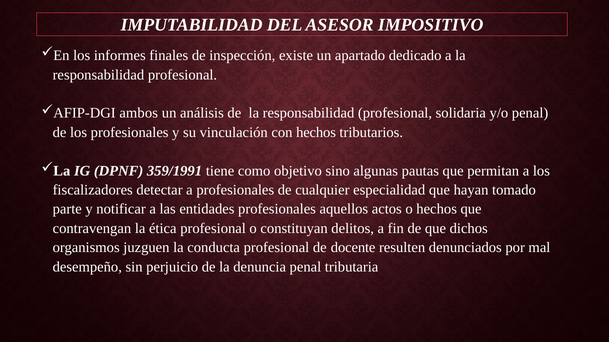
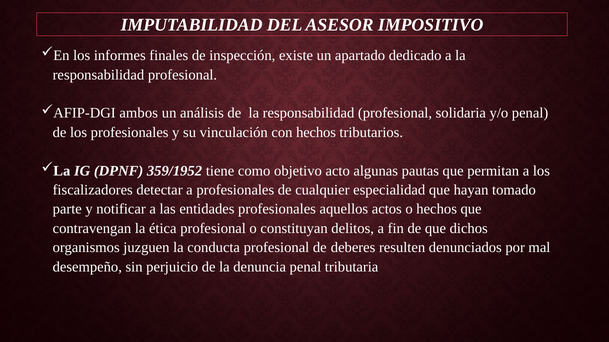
359/1991: 359/1991 -> 359/1952 (175, 171)
sino: sino -> acto (338, 171)
docente: docente -> deberes (353, 248)
